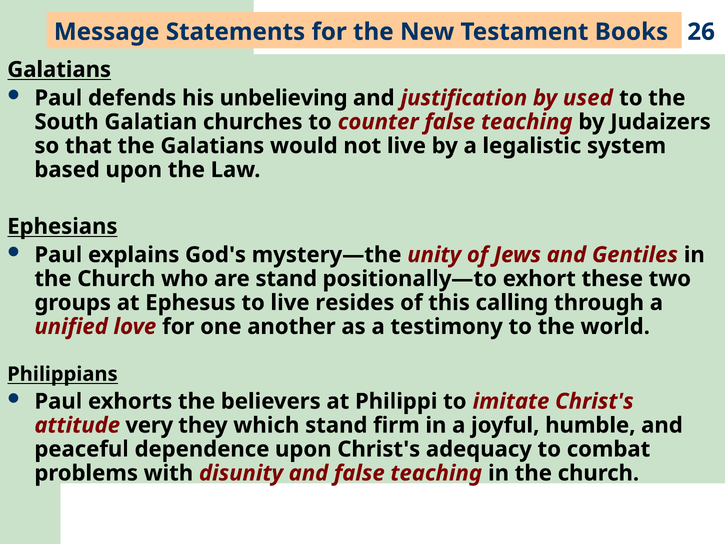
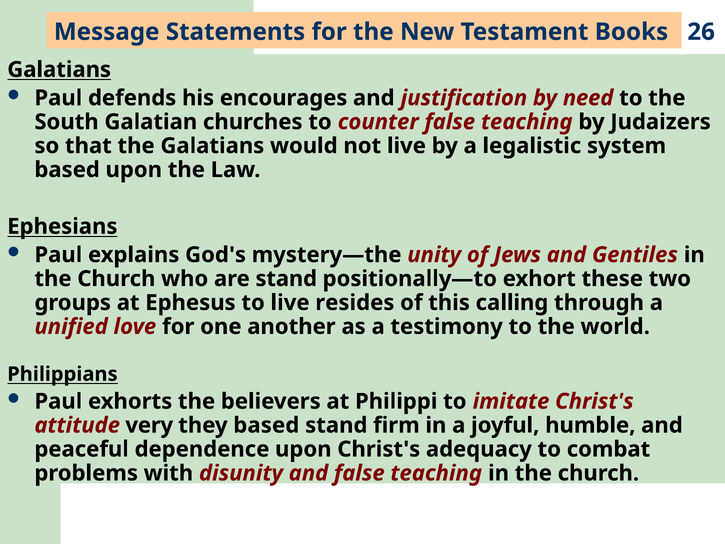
unbelieving: unbelieving -> encourages (284, 98)
used: used -> need (588, 98)
they which: which -> based (266, 425)
